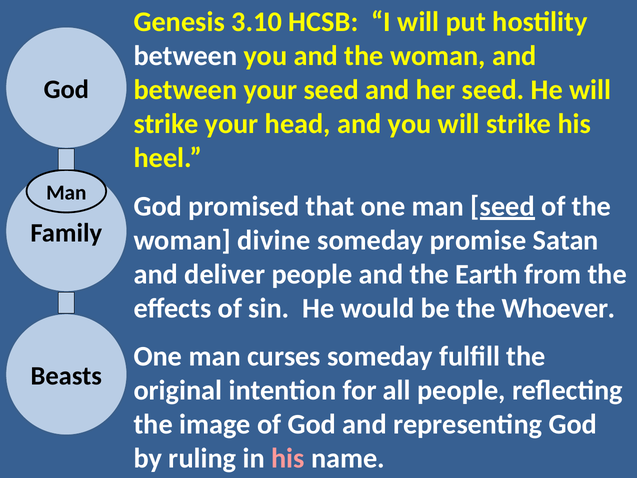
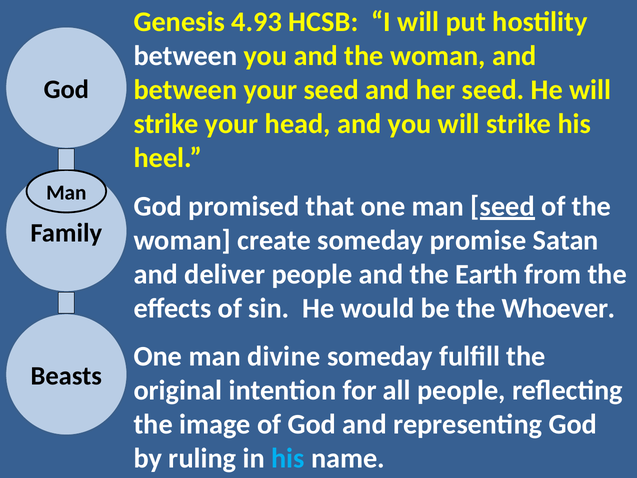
3.10: 3.10 -> 4.93 (257, 22)
divine: divine -> create (274, 240)
curses: curses -> divine (284, 356)
his colour: pink -> light blue (288, 458)
